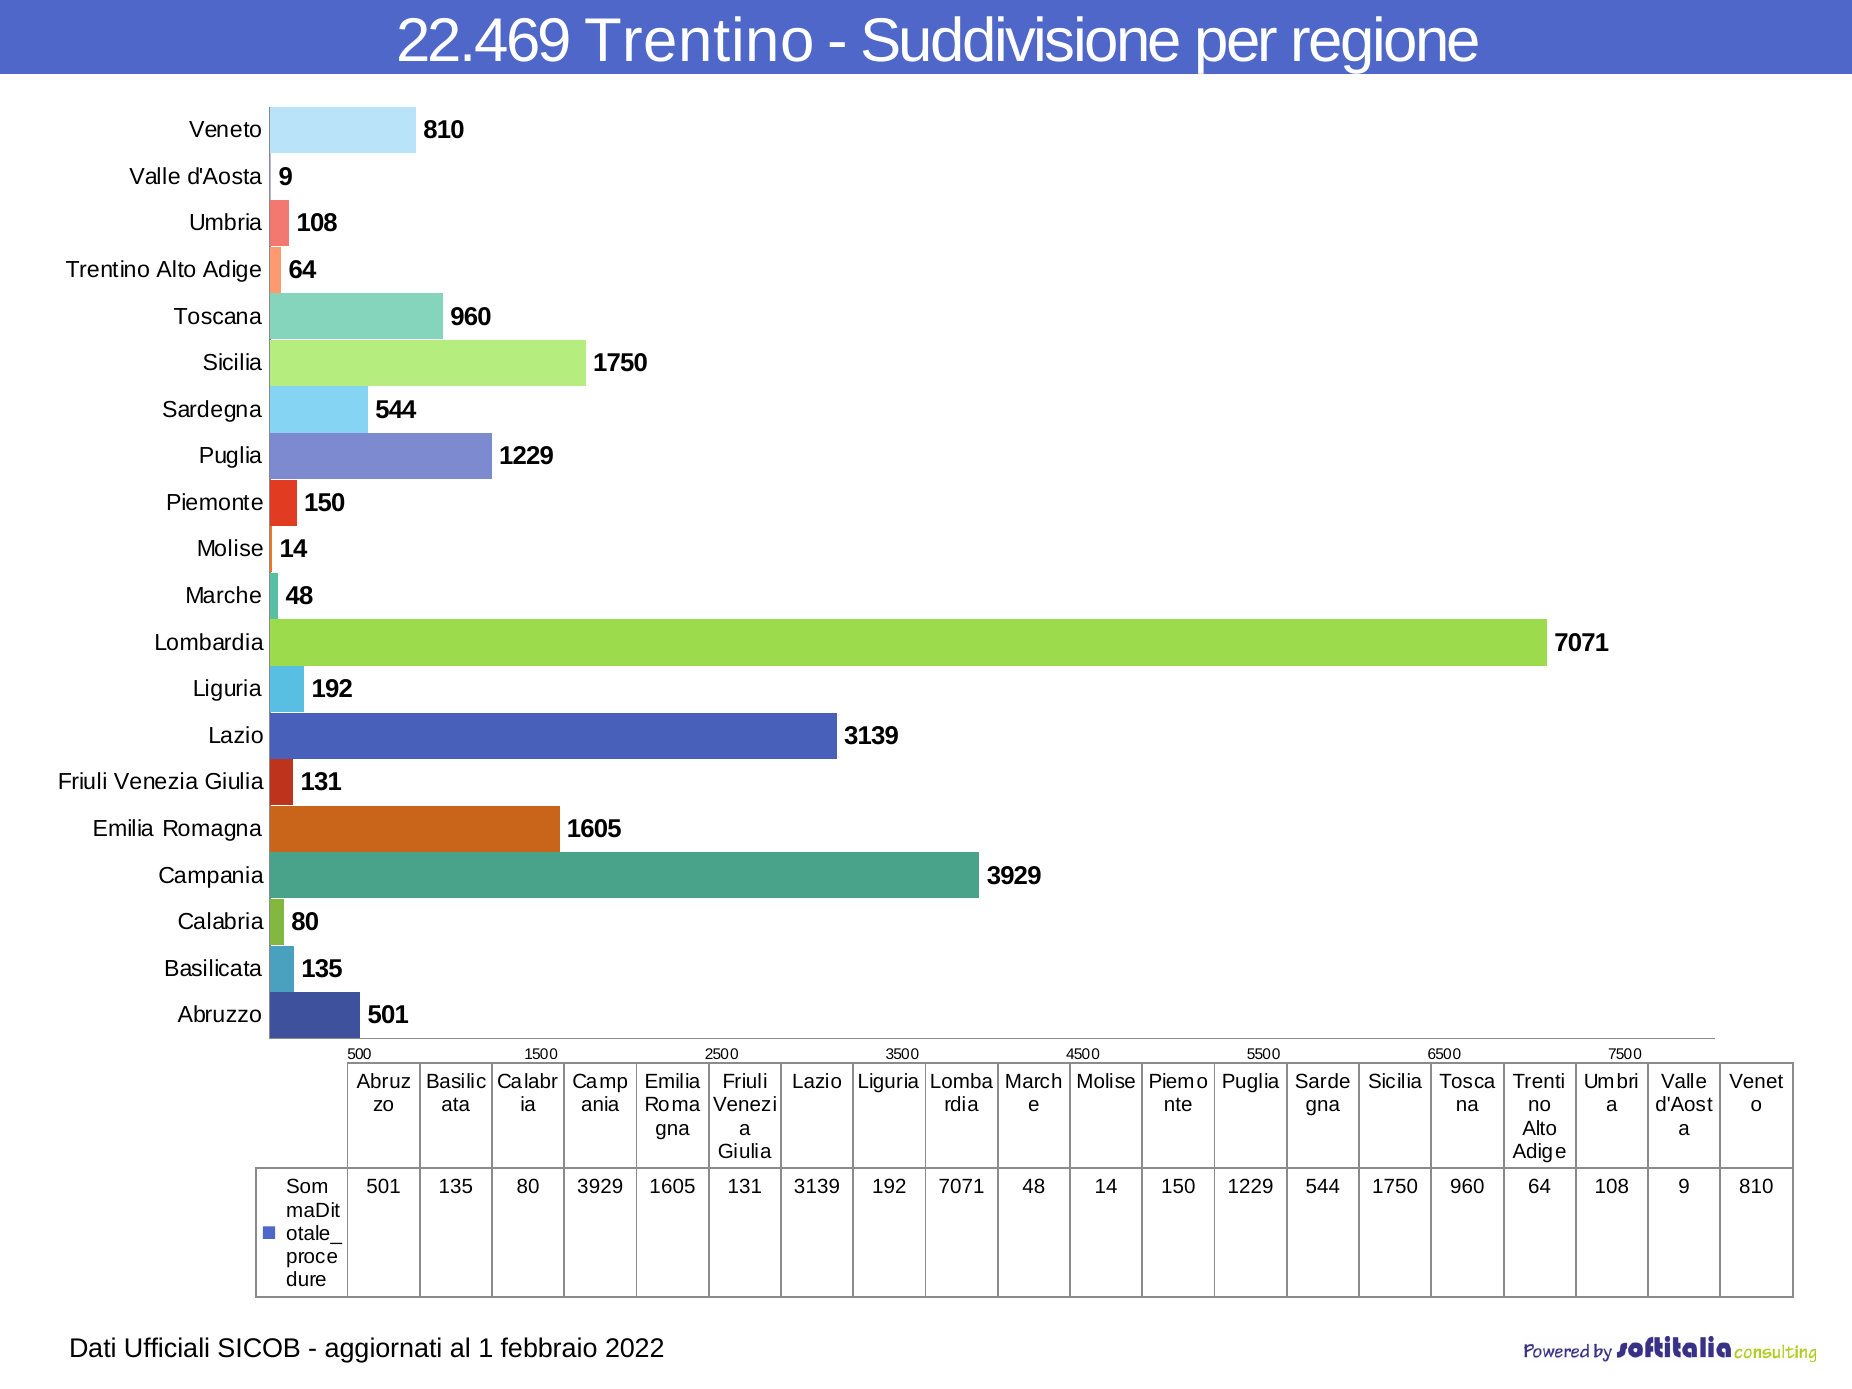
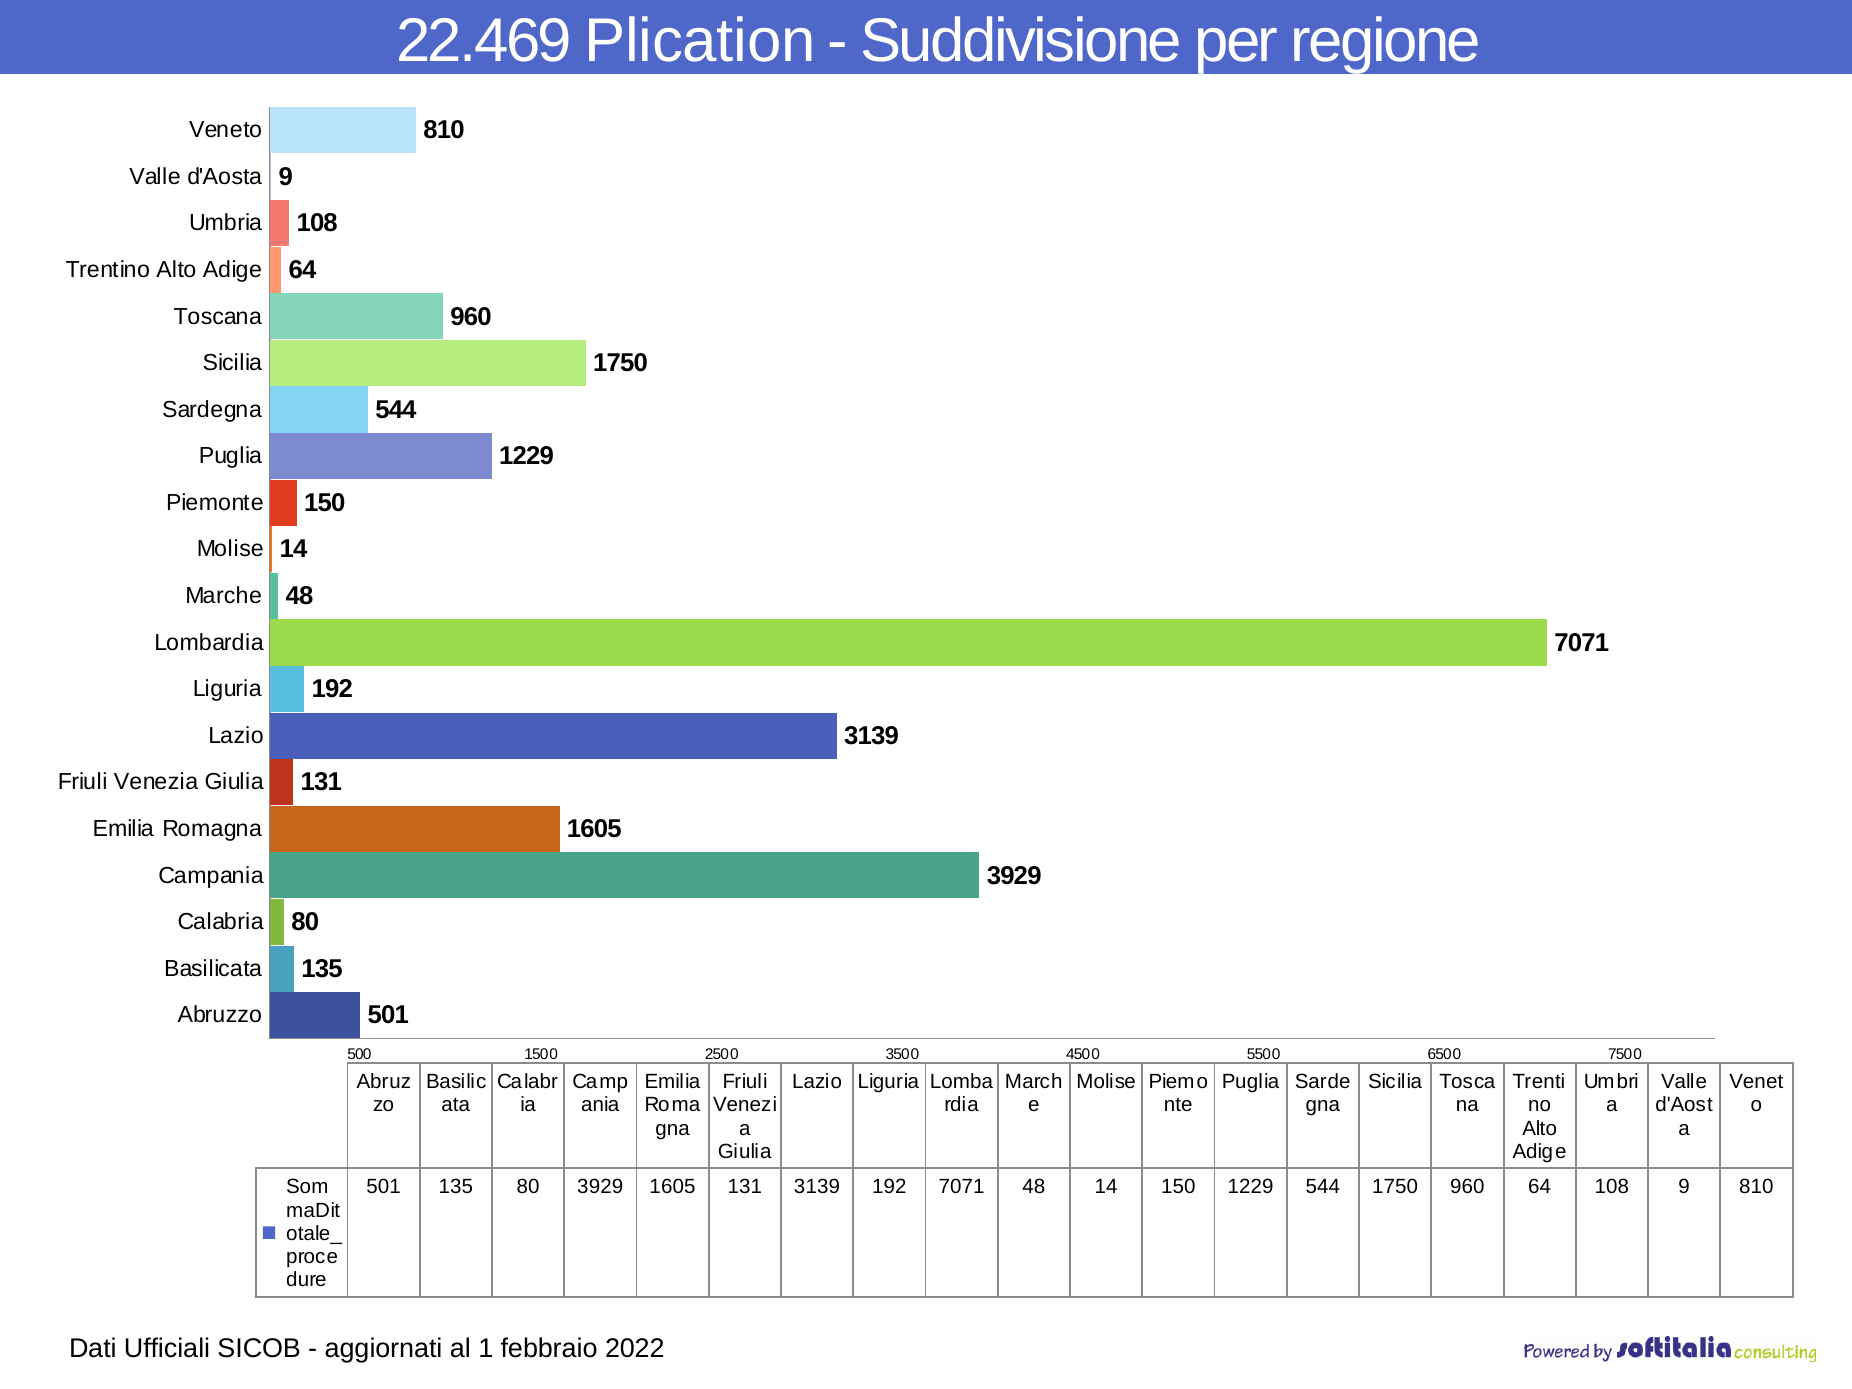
22.469 Trentino: Trentino -> Plication (700, 41)
